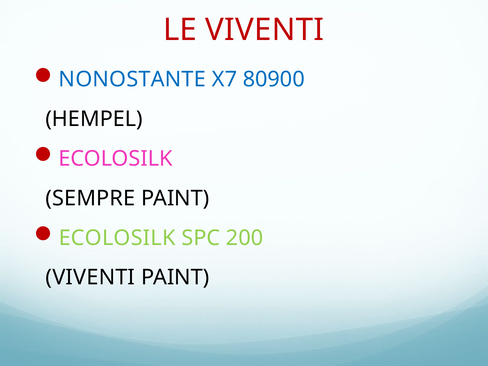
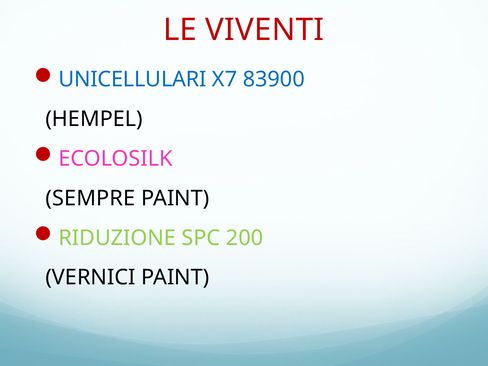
NONOSTANTE: NONOSTANTE -> UNICELLULARI (132, 79)
80900: 80900 -> 83900 (274, 79)
ECOLOSILK: ECOLOSILK -> RIDUZIONE (117, 238)
VIVENTI: VIVENTI -> VERNICI (90, 277)
